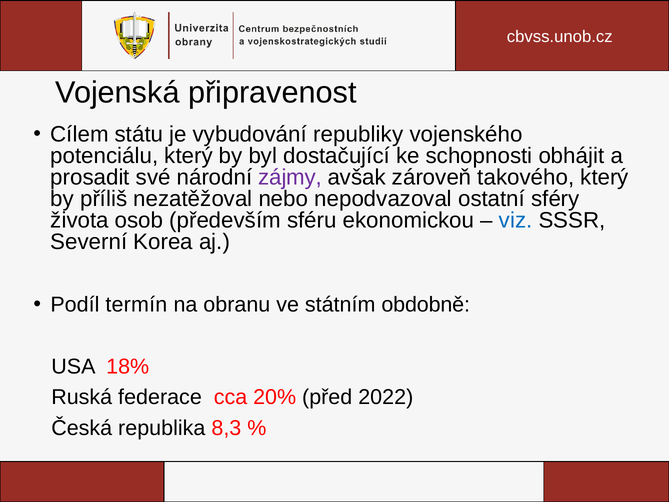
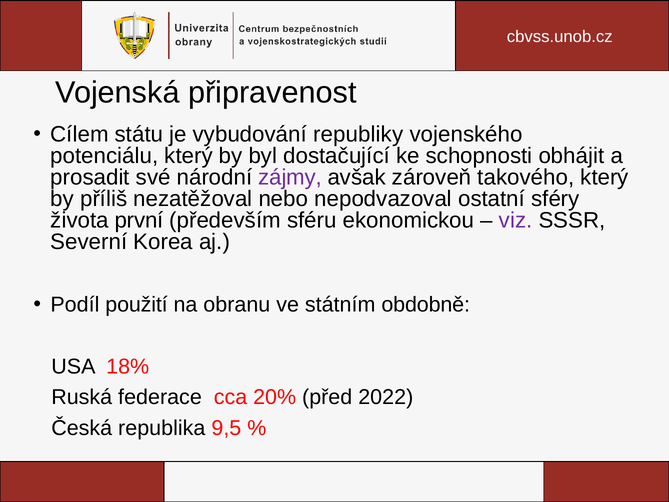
osob: osob -> první (139, 220)
viz colour: blue -> purple (516, 220)
termín: termín -> použití (136, 305)
8,3: 8,3 -> 9,5 (226, 428)
